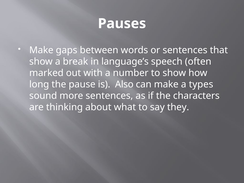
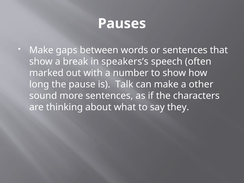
language’s: language’s -> speakers’s (125, 62)
Also: Also -> Talk (124, 84)
types: types -> other (201, 84)
